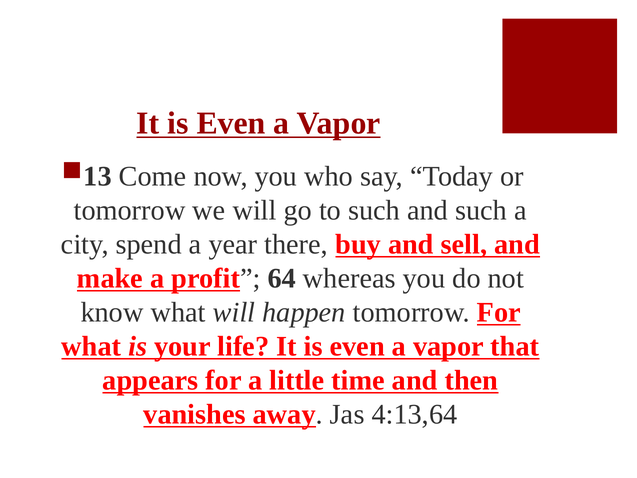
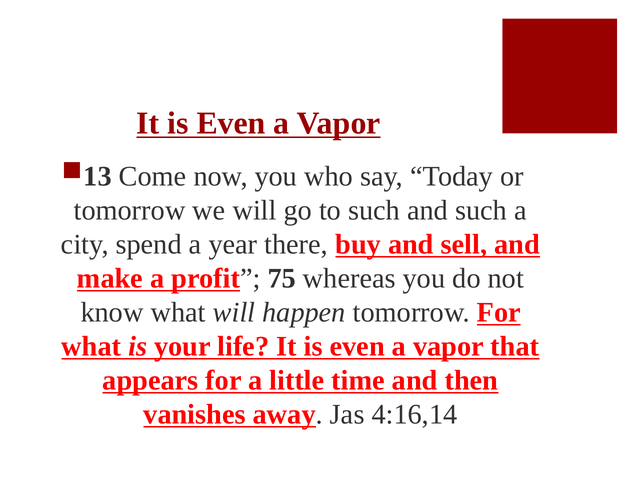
64: 64 -> 75 (282, 278)
4:13,64: 4:13,64 -> 4:16,14 (415, 414)
